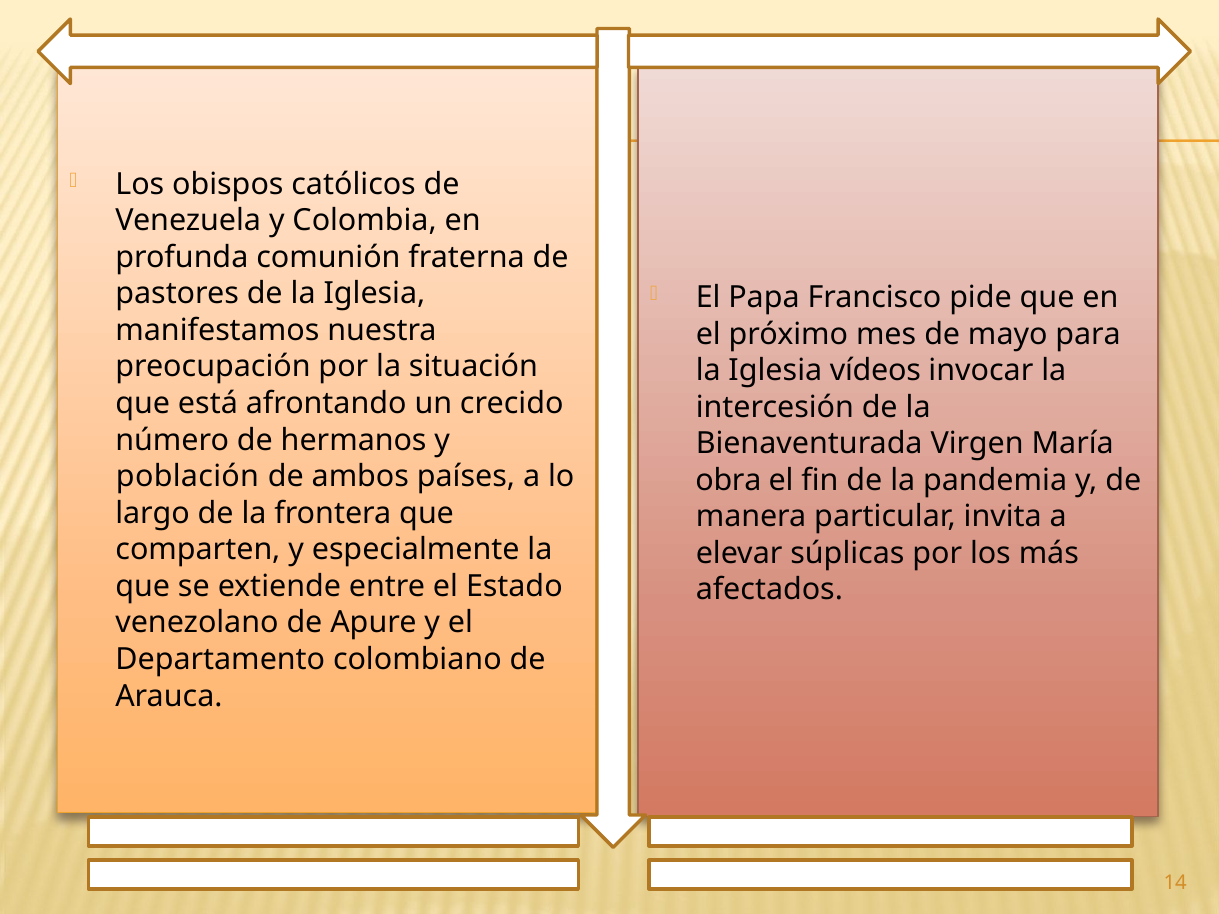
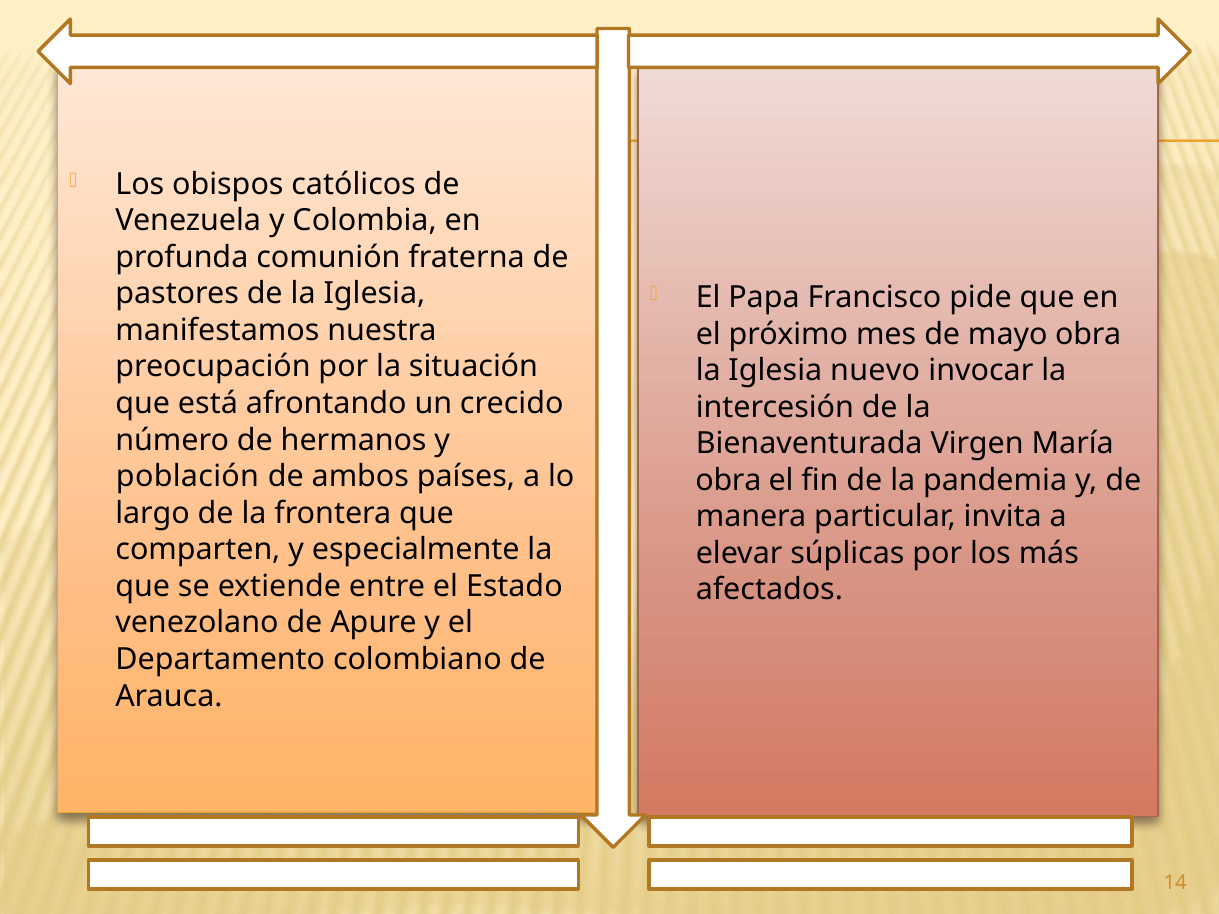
mayo para: para -> obra (1088, 334)
vídeos: vídeos -> nuevo (875, 371)
